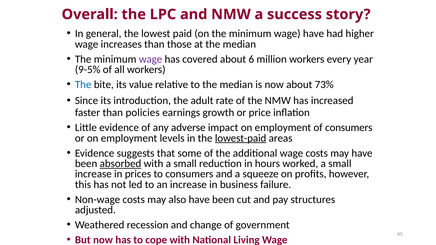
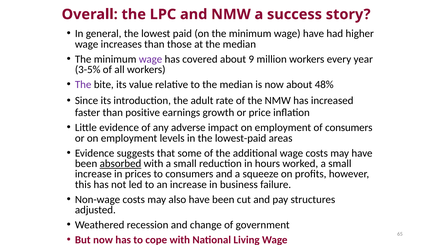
6: 6 -> 9 (251, 59)
9-5%: 9-5% -> 3-5% (88, 70)
The colour: blue -> purple (83, 85)
73%: 73% -> 48% (324, 85)
policies: policies -> positive (143, 113)
lowest-paid underline: present -> none (241, 138)
